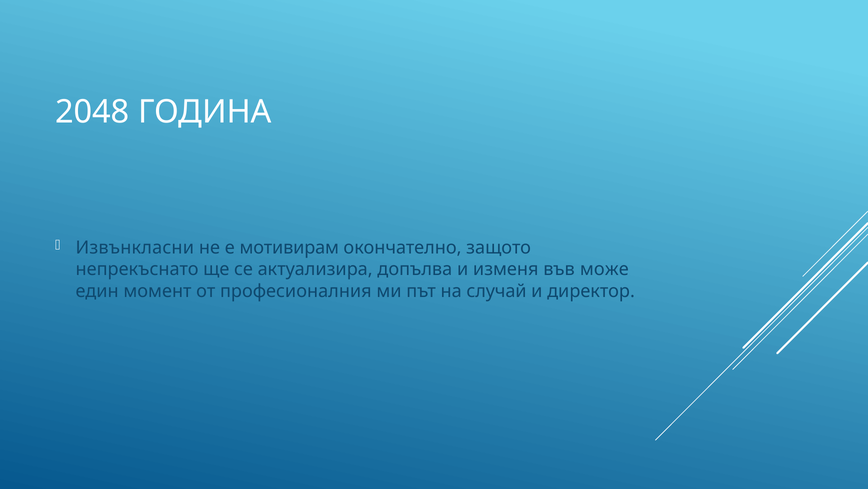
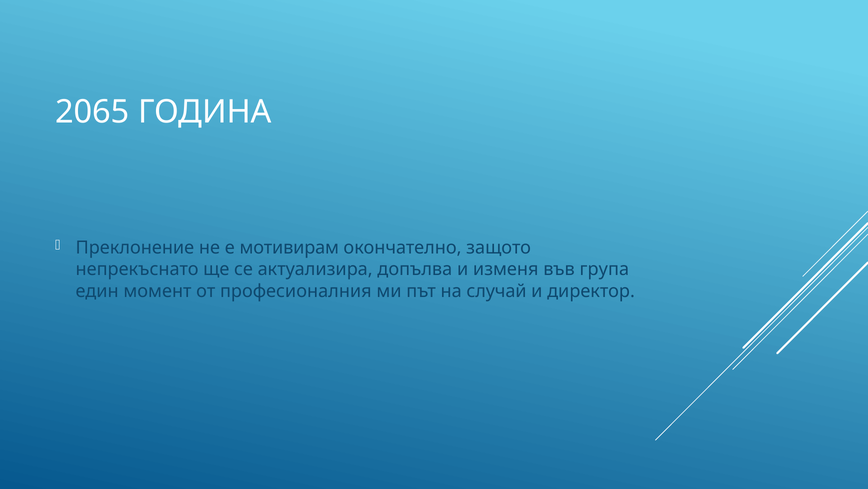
2048: 2048 -> 2065 (92, 112)
Извънкласни: Извънкласни -> Преклонение (135, 247)
може: може -> група (604, 269)
